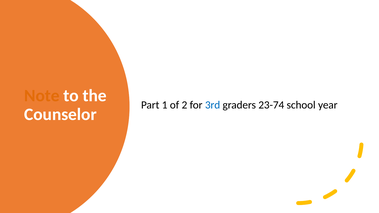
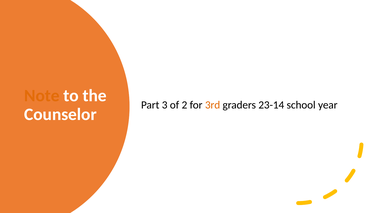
1: 1 -> 3 (165, 105)
3rd colour: blue -> orange (213, 105)
23-74: 23-74 -> 23-14 (271, 105)
